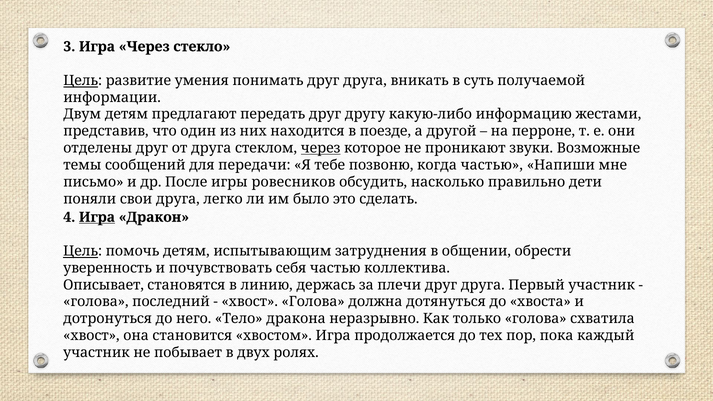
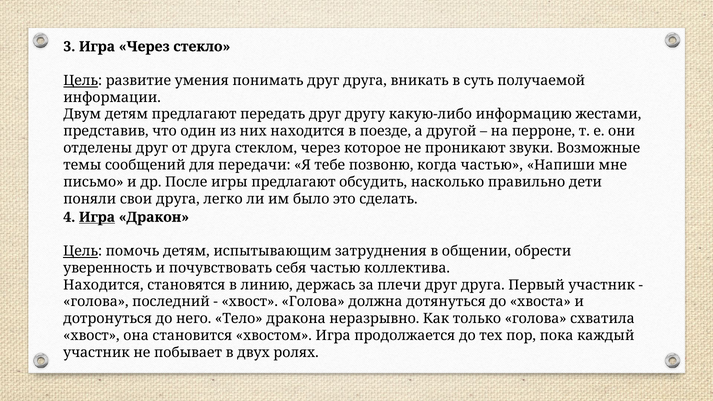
через underline: present -> none (321, 148)
игры ровесников: ровесников -> предлагают (293, 182)
Описывает: Описывает -> Находится (103, 285)
